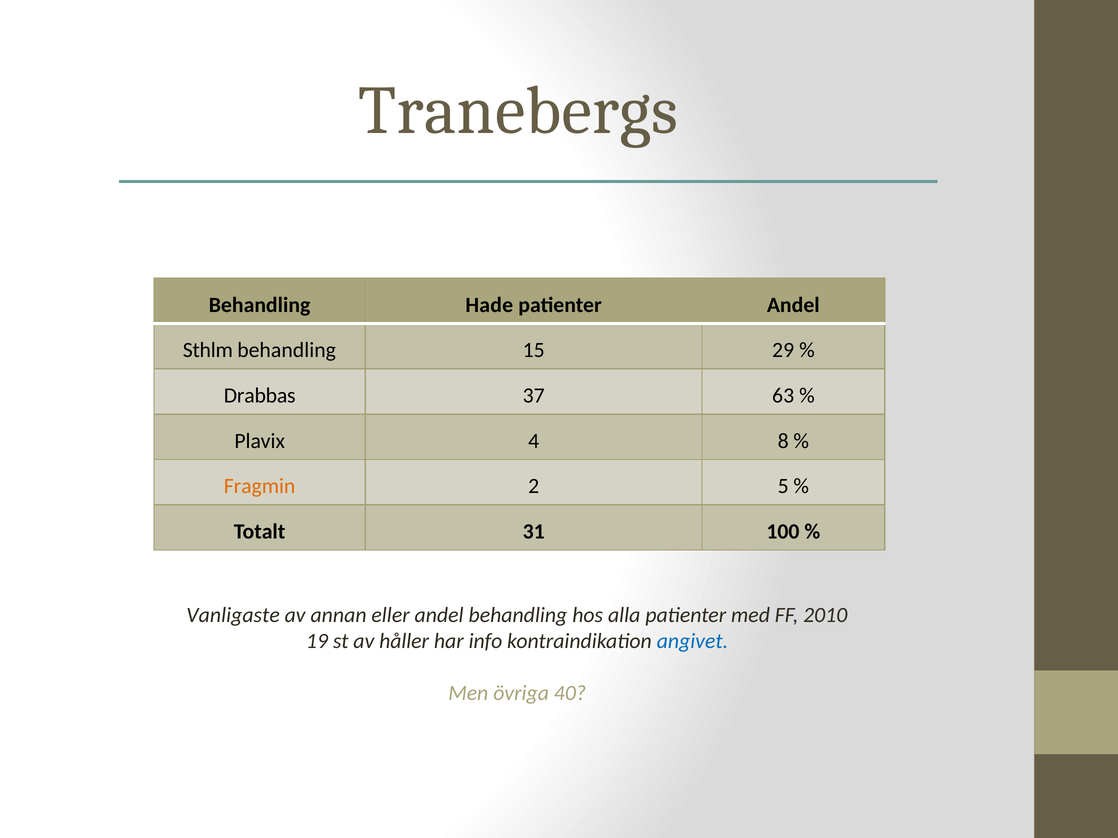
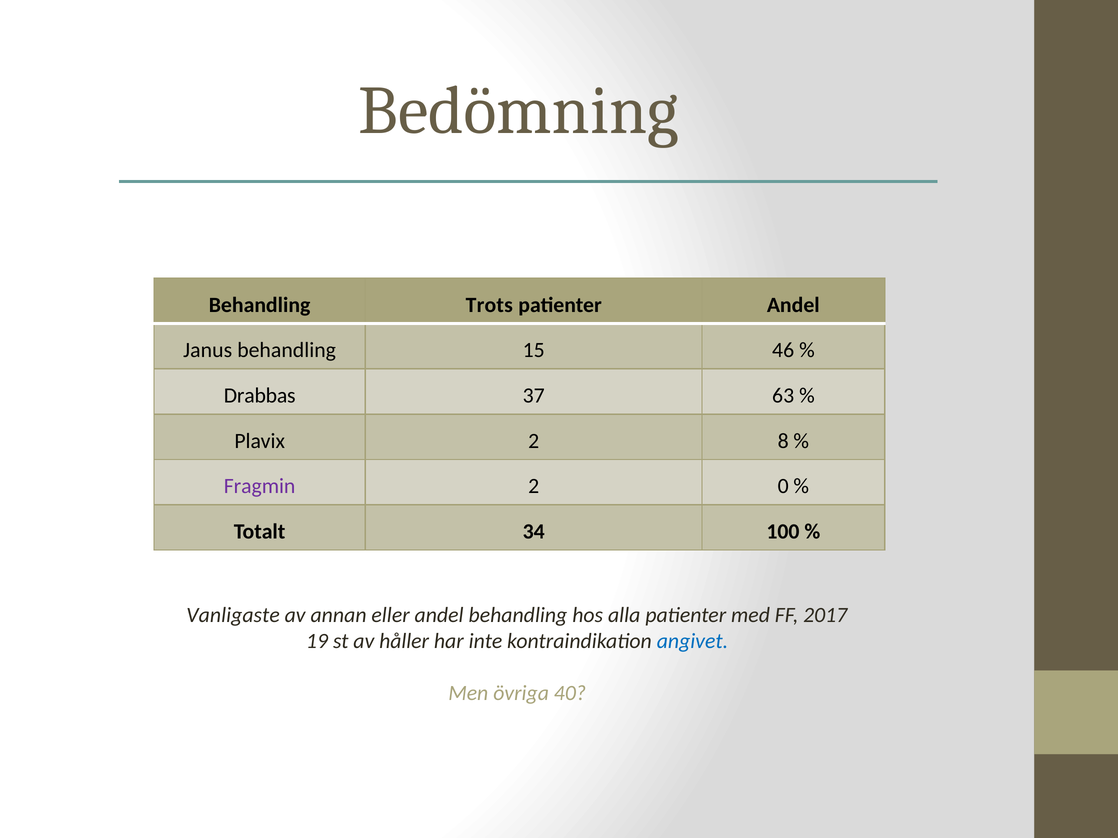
Tranebergs: Tranebergs -> Bedömning (518, 111)
Hade: Hade -> Trots (489, 305)
Sthlm: Sthlm -> Janus (208, 350)
29: 29 -> 46 (783, 350)
Plavix 4: 4 -> 2 (534, 441)
Fragmin colour: orange -> purple (260, 486)
5: 5 -> 0 (783, 486)
31: 31 -> 34 (534, 532)
2010: 2010 -> 2017 (825, 615)
info: info -> inte (486, 641)
